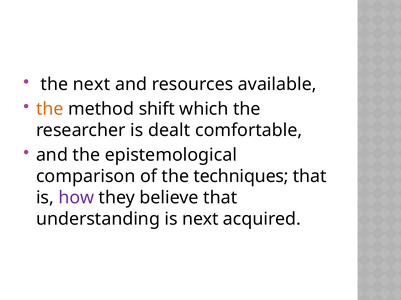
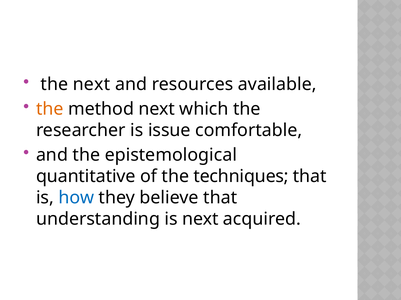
method shift: shift -> next (157, 109)
dealt: dealt -> issue (169, 131)
comparison: comparison -> quantitative (86, 177)
how colour: purple -> blue (76, 198)
